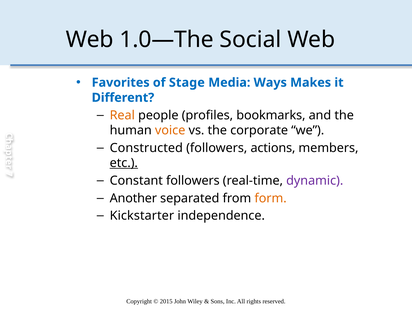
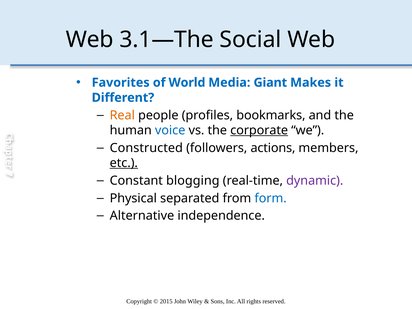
1.0—The: 1.0—The -> 3.1—The (167, 40)
Stage: Stage -> World (187, 83)
Ways: Ways -> Giant (270, 83)
voice colour: orange -> blue (170, 130)
corporate underline: none -> present (259, 130)
Constant followers: followers -> blogging (193, 181)
Another: Another -> Physical (133, 198)
form colour: orange -> blue (271, 198)
Kickstarter: Kickstarter -> Alternative (142, 216)
